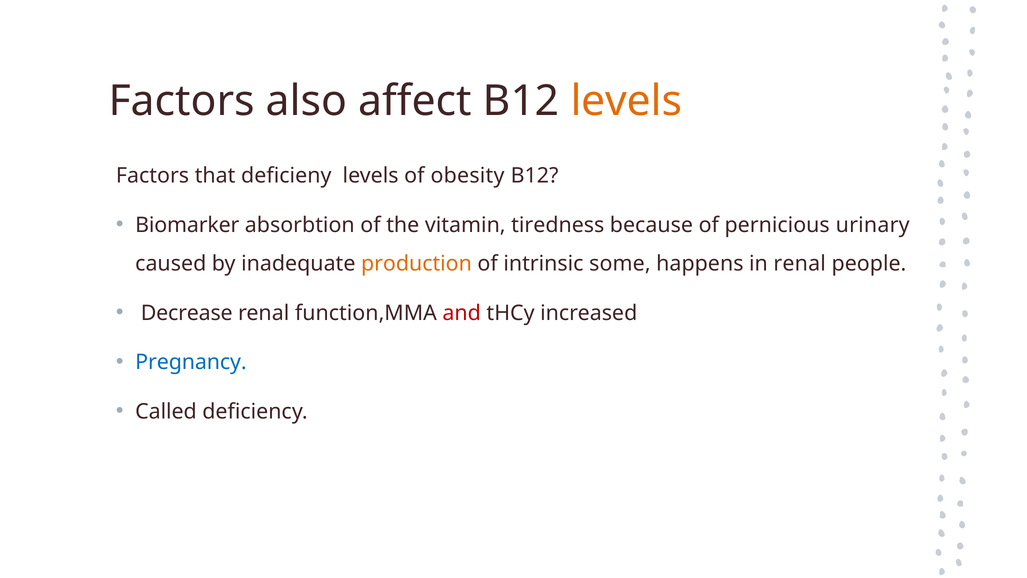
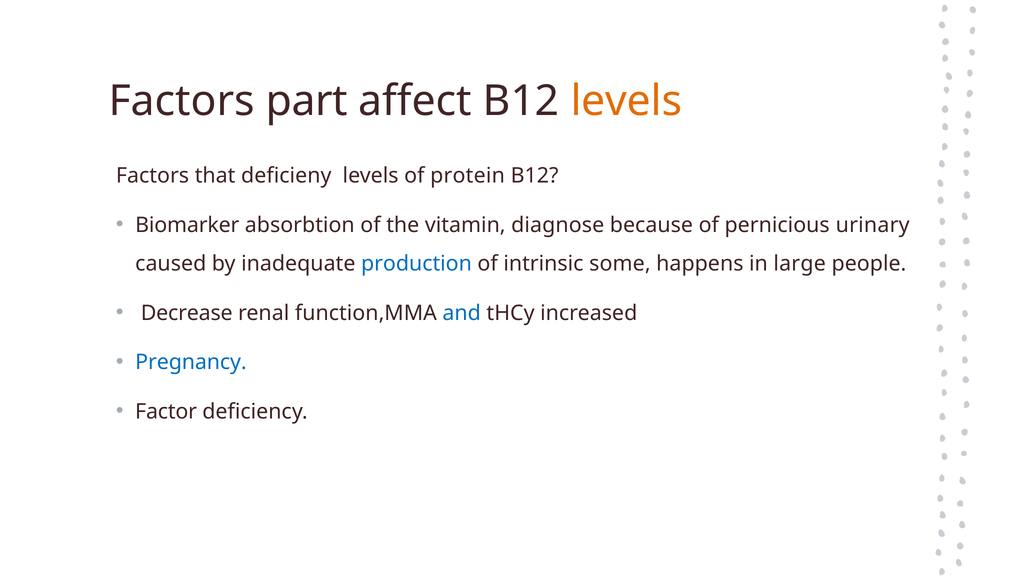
also: also -> part (307, 101)
obesity: obesity -> protein (468, 176)
tiredness: tiredness -> diagnose (558, 225)
production colour: orange -> blue (416, 264)
in renal: renal -> large (800, 264)
and colour: red -> blue (462, 313)
Called: Called -> Factor (166, 411)
